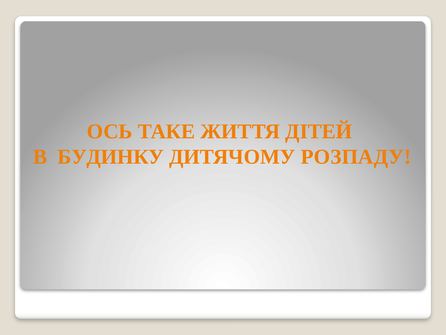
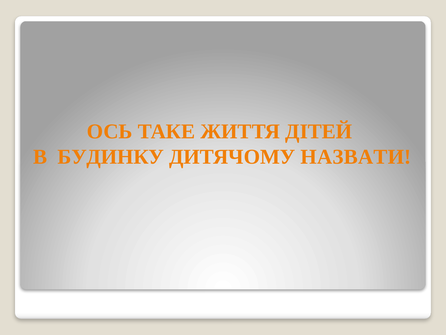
РОЗПАДУ: РОЗПАДУ -> НАЗВАТИ (356, 157)
